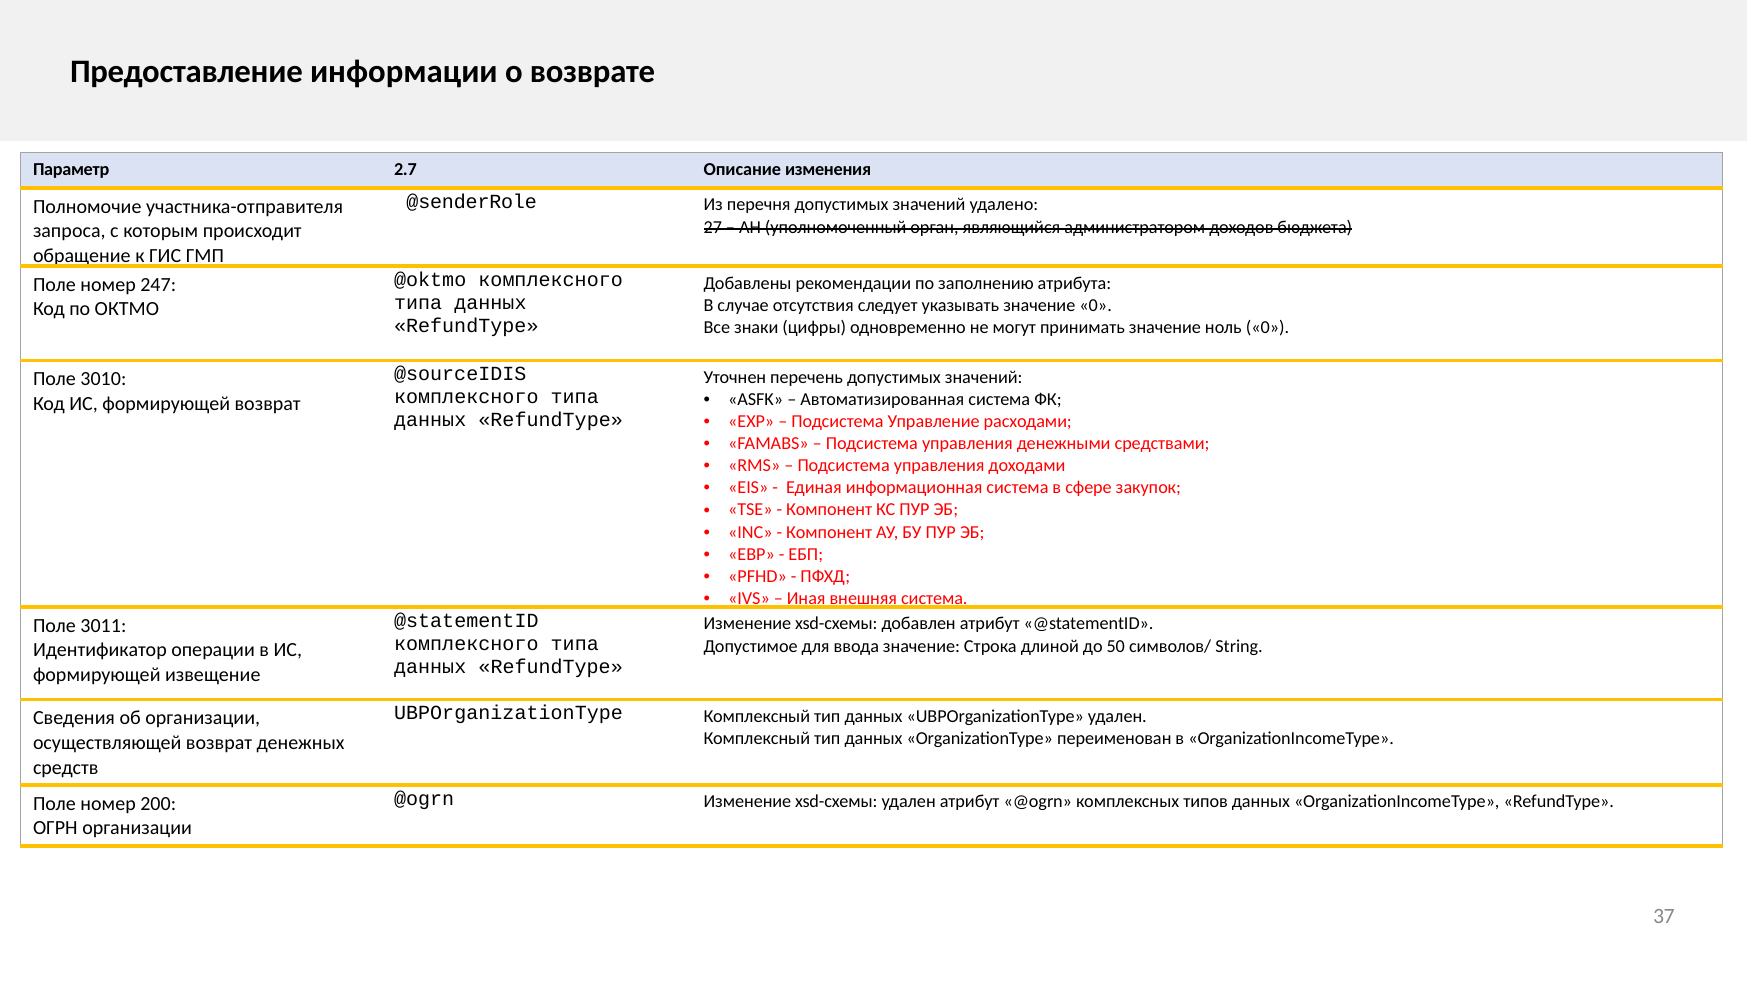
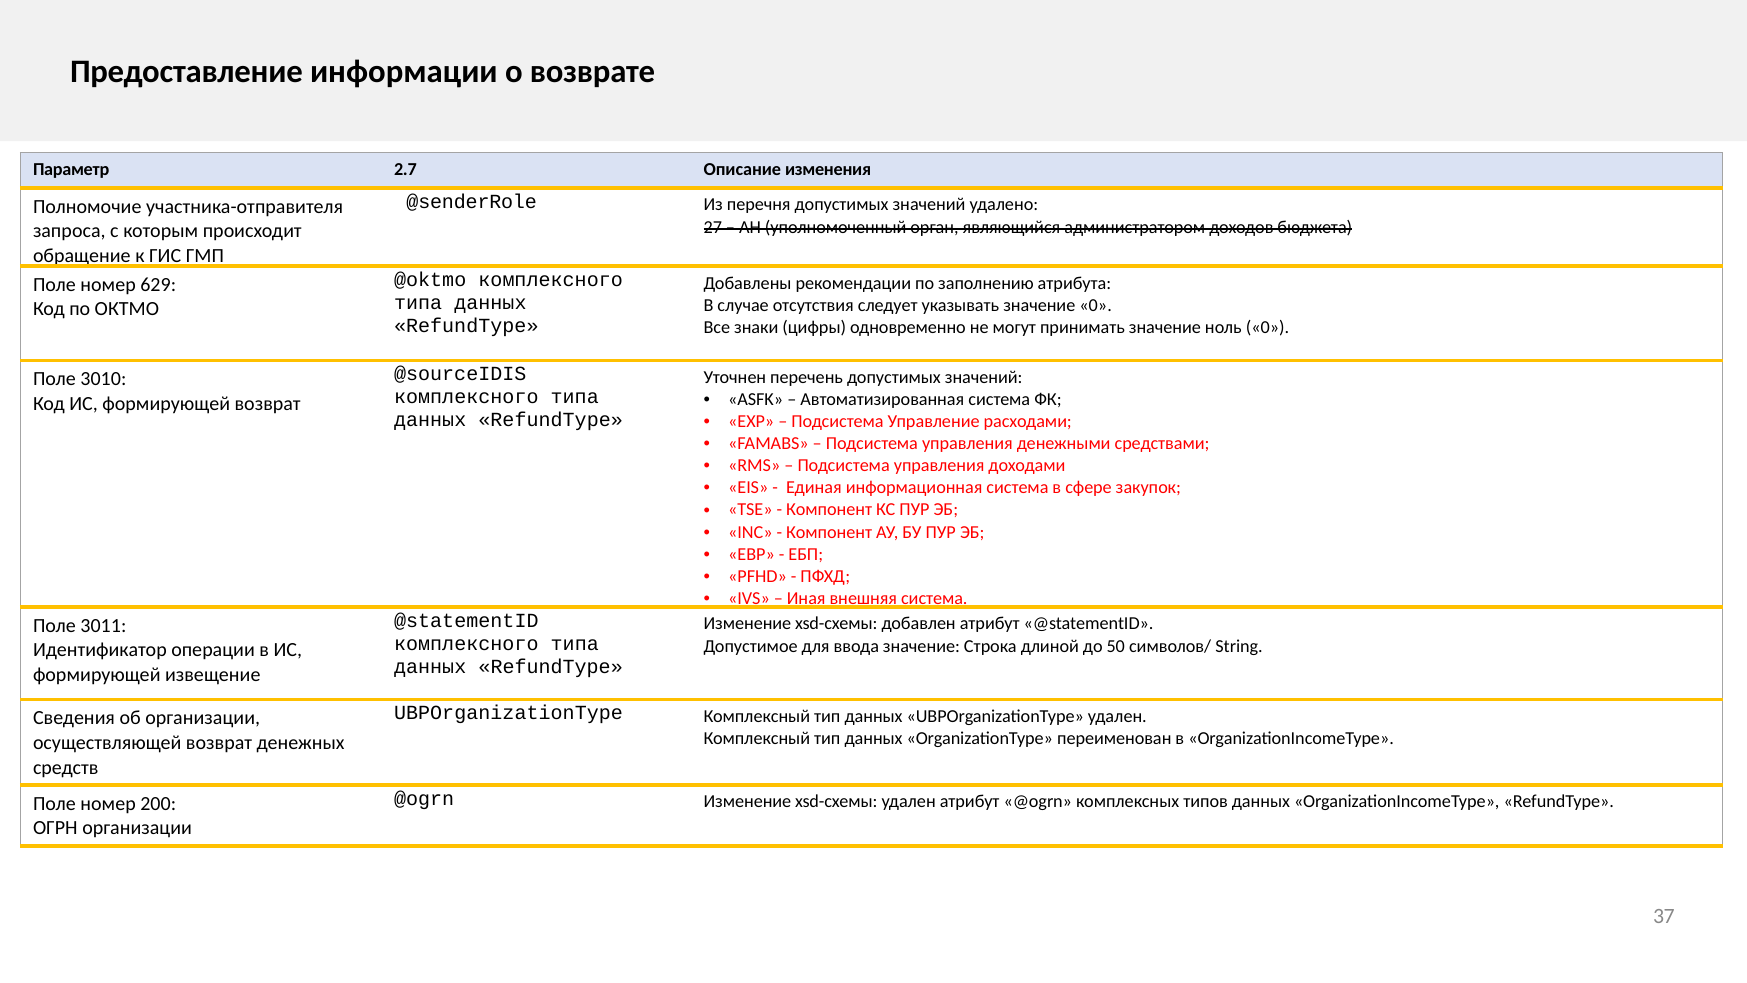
247: 247 -> 629 (158, 285)
